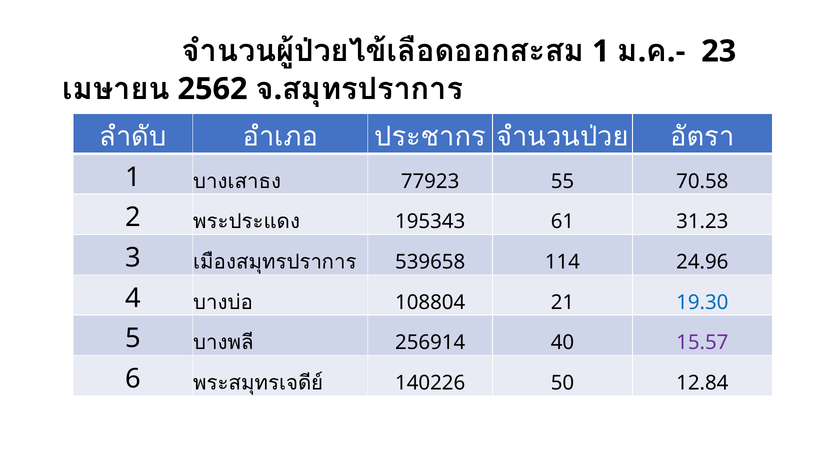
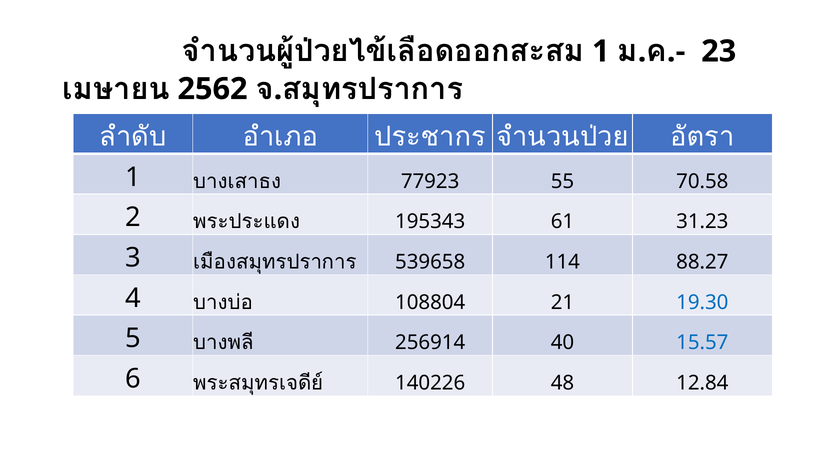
24.96: 24.96 -> 88.27 (702, 262)
15.57 colour: purple -> blue (702, 343)
50: 50 -> 48 (563, 383)
